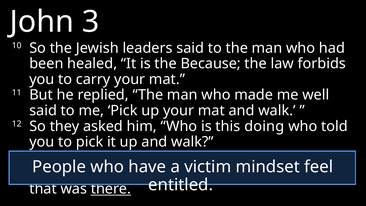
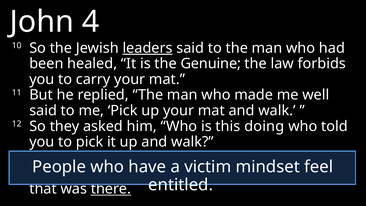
3: 3 -> 4 (91, 22)
leaders underline: none -> present (148, 48)
Because: Because -> Genuine (211, 64)
